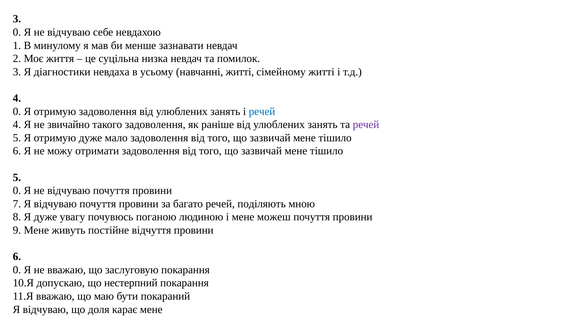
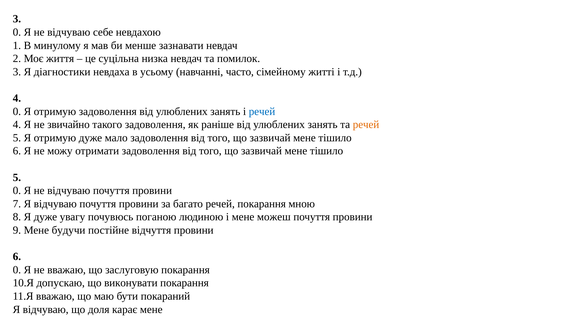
навчанні житті: житті -> часто (240, 72)
речей colour: purple -> orange (366, 124)
речей поділяють: поділяють -> покарання (262, 204)
живуть: живуть -> будучи (69, 230)
нестерпний: нестерпний -> виконувати (131, 283)
